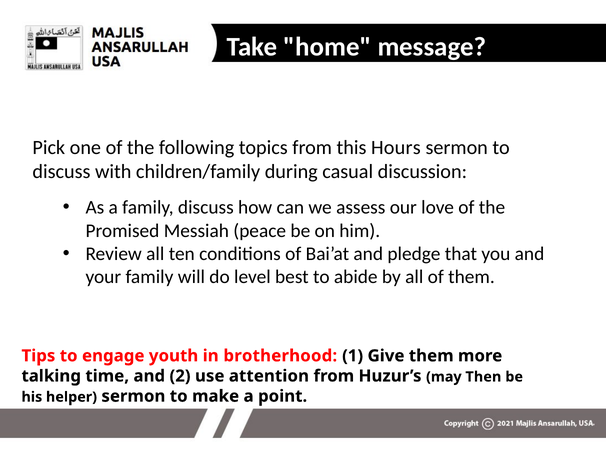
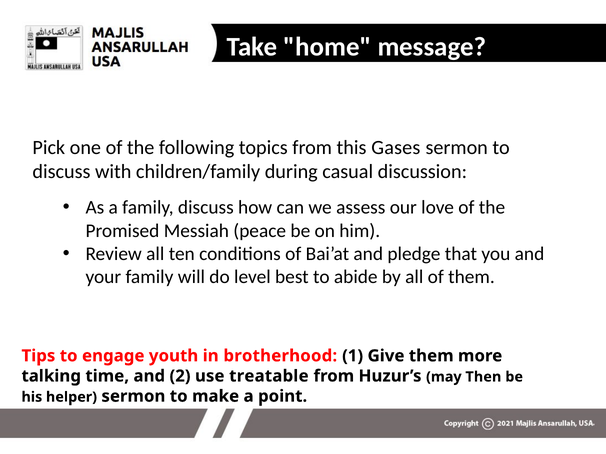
Hours: Hours -> Gases (396, 148)
attention: attention -> treatable (269, 376)
